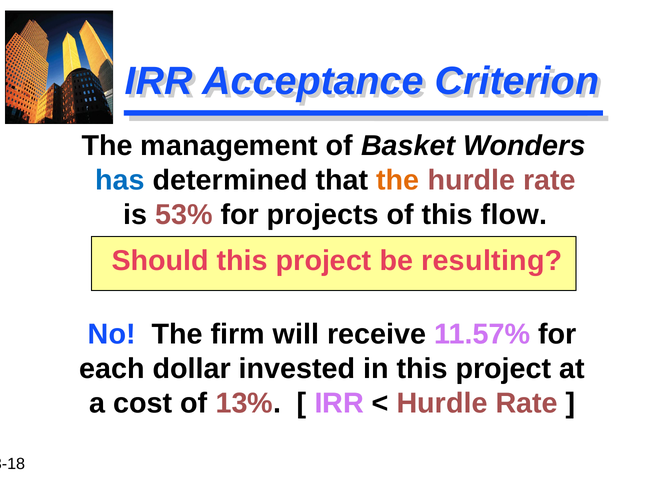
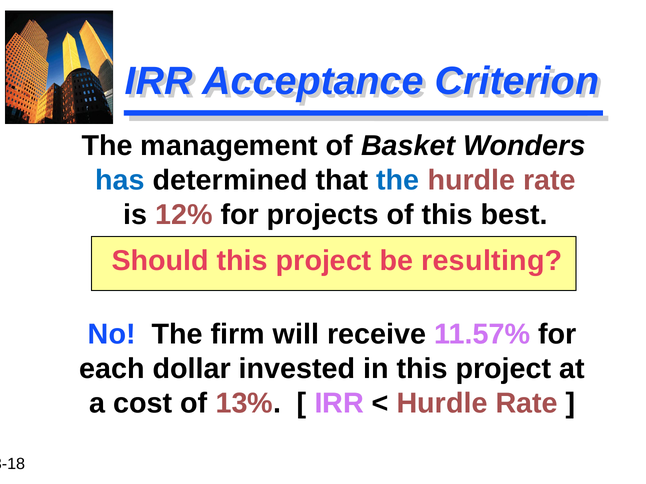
the colour: orange -> blue (398, 181)
53%: 53% -> 12% (184, 215)
flow: flow -> best (514, 215)
